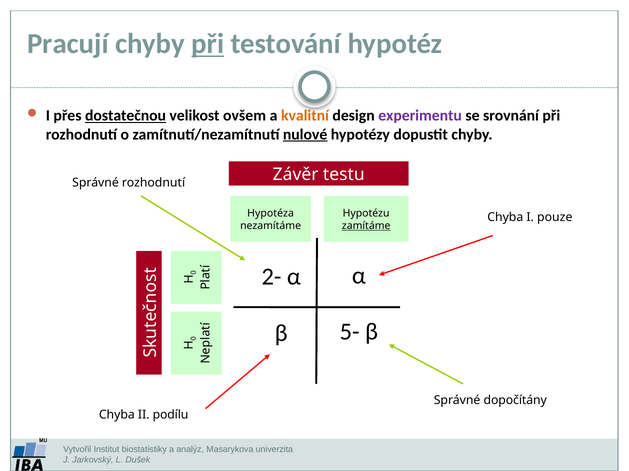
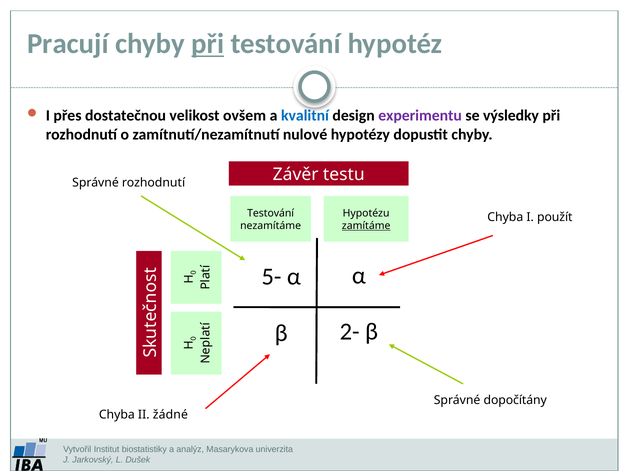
dostatečnou underline: present -> none (126, 116)
kvalitní colour: orange -> blue (305, 116)
srovnání: srovnání -> výsledky (511, 116)
nulové underline: present -> none (305, 135)
Hypotéza: Hypotéza -> Testování (271, 214)
pouze: pouze -> použít (555, 217)
2-: 2- -> 5- (272, 277)
5-: 5- -> 2- (350, 332)
podílu: podílu -> žádné (170, 416)
